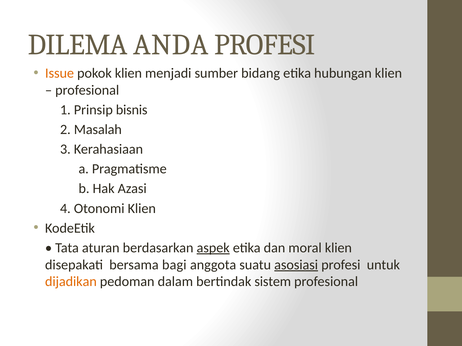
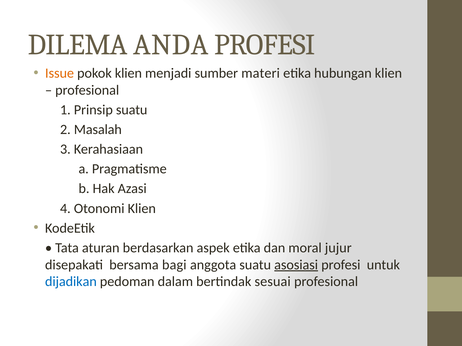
bidang: bidang -> materi (261, 73)
Prinsip bisnis: bisnis -> suatu (132, 110)
aspek underline: present -> none (213, 248)
moral klien: klien -> jujur (338, 248)
dijadikan colour: orange -> blue (71, 282)
sistem: sistem -> sesuai (273, 282)
